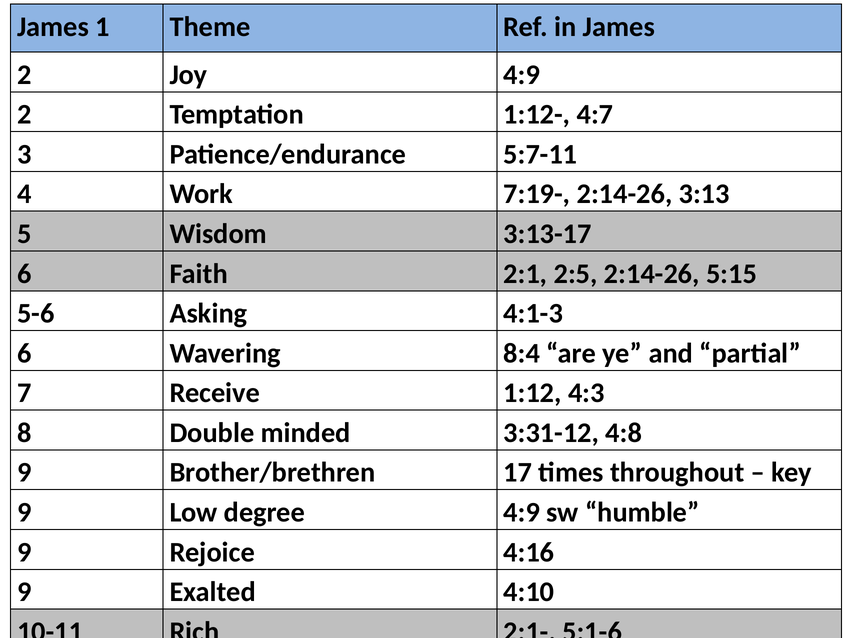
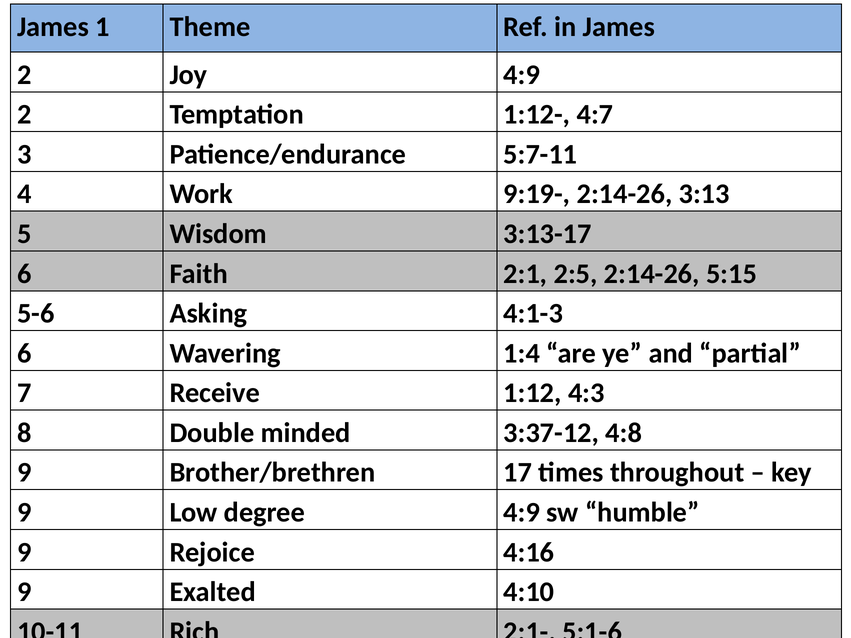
7:19-: 7:19- -> 9:19- (537, 194)
8:4: 8:4 -> 1:4 (522, 353)
3:31-12: 3:31-12 -> 3:37-12 (551, 433)
